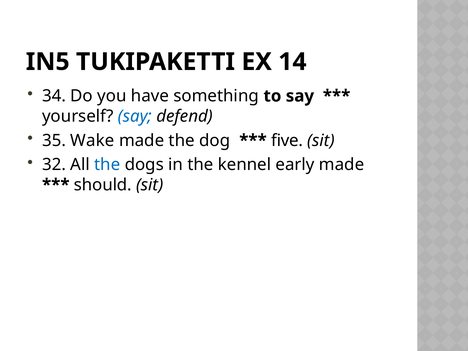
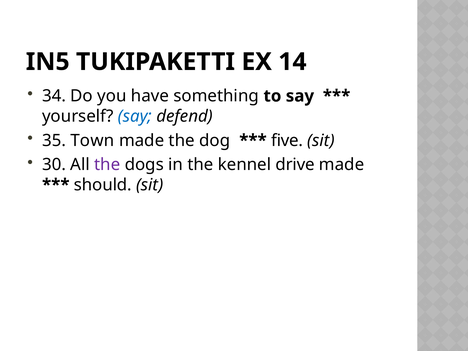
Wake: Wake -> Town (92, 140)
32: 32 -> 30 (54, 165)
the colour: blue -> purple (107, 165)
early: early -> drive (295, 165)
